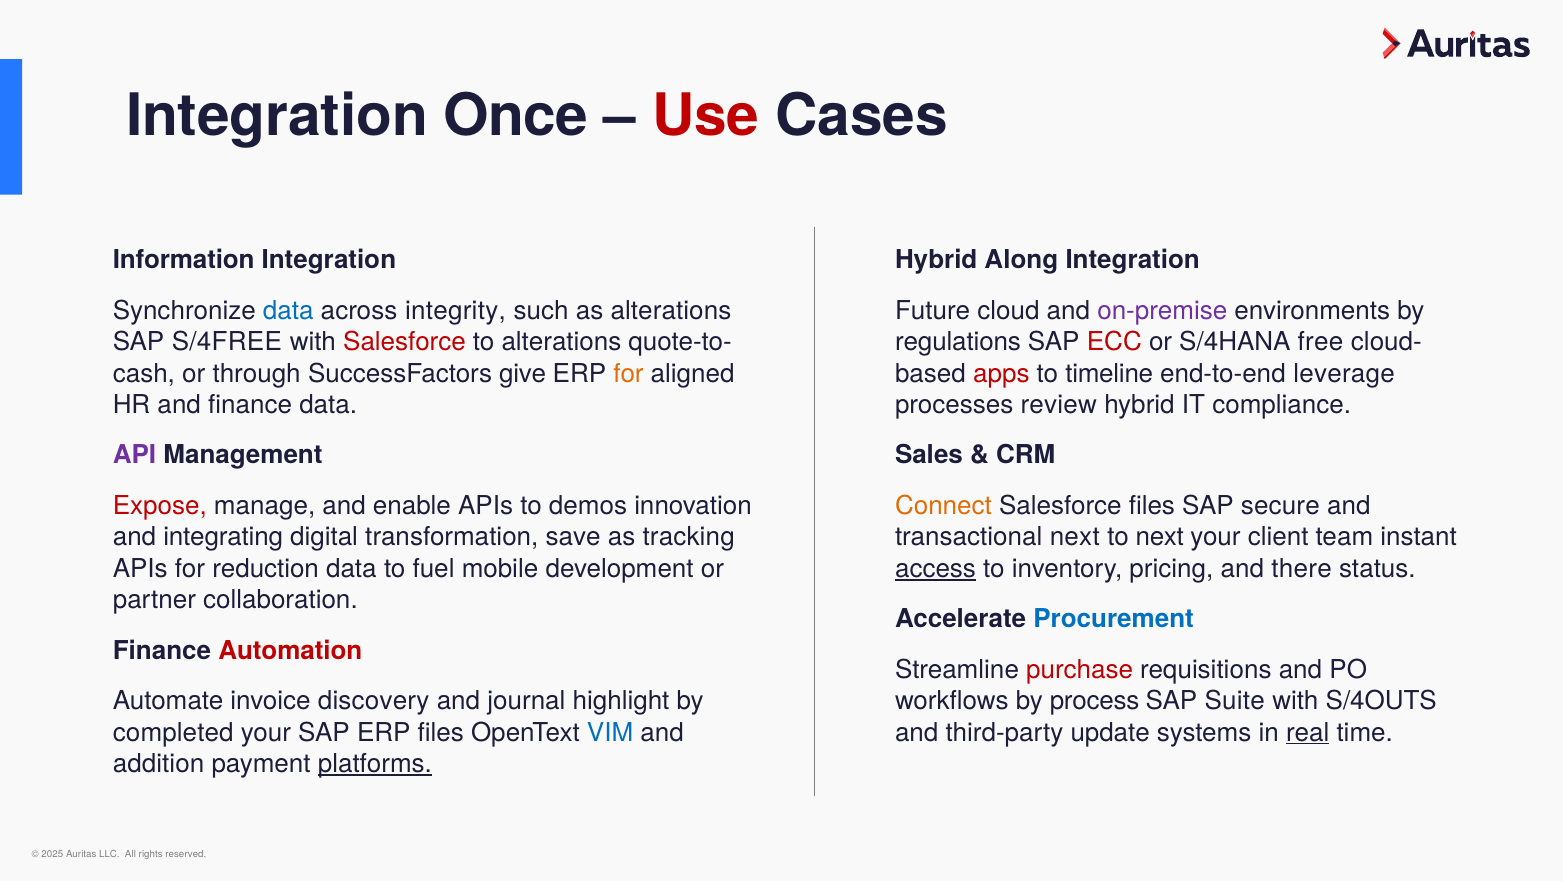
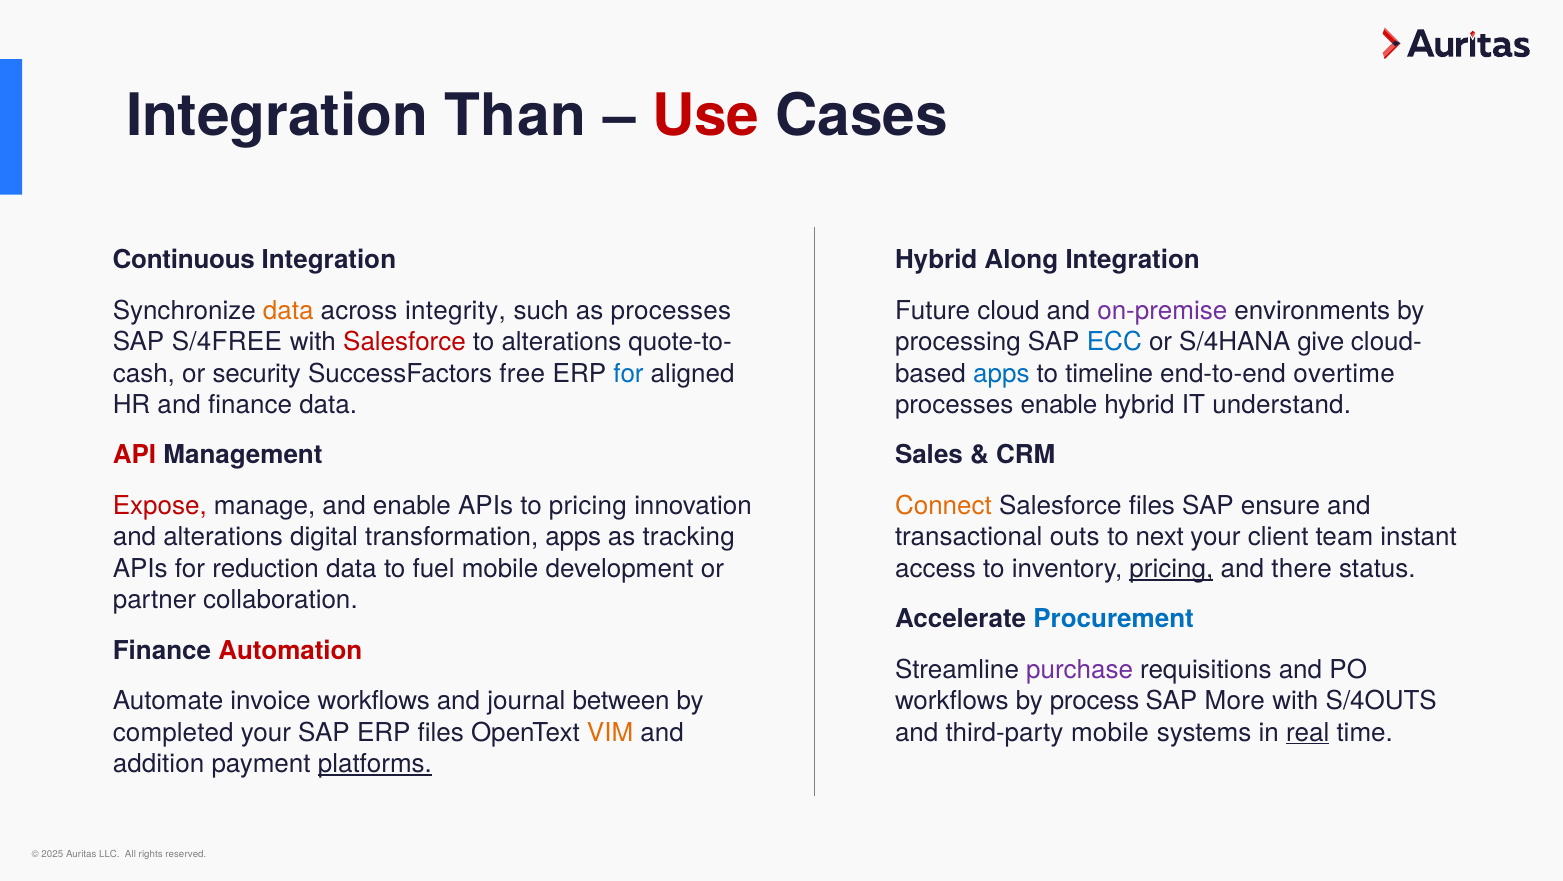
Once: Once -> Than (515, 116)
Information: Information -> Continuous (184, 260)
data colour: blue -> orange (288, 311)
as alterations: alterations -> processes (671, 311)
regulations: regulations -> processing (958, 342)
ECC colour: red -> blue (1114, 342)
free: free -> give (1321, 342)
through: through -> security (257, 374)
give: give -> free (522, 374)
for colour: orange -> blue (629, 374)
apps colour: red -> blue (1001, 374)
leverage: leverage -> overtime (1344, 374)
processes review: review -> enable (1059, 405)
compliance: compliance -> understand (1282, 405)
API colour: purple -> red (135, 456)
to demos: demos -> pricing (588, 506)
secure: secure -> ensure (1280, 506)
and integrating: integrating -> alterations (223, 538)
transformation save: save -> apps (573, 538)
transactional next: next -> outs (1075, 538)
access underline: present -> none (936, 569)
pricing underline: none -> present (1171, 569)
purchase colour: red -> purple (1080, 670)
invoice discovery: discovery -> workflows (374, 701)
highlight: highlight -> between (621, 701)
Suite: Suite -> More (1235, 701)
VIM colour: blue -> orange (610, 733)
third-party update: update -> mobile (1110, 733)
